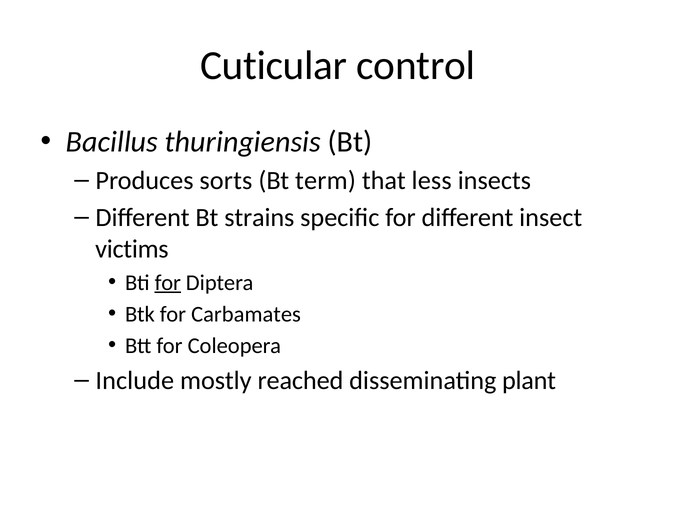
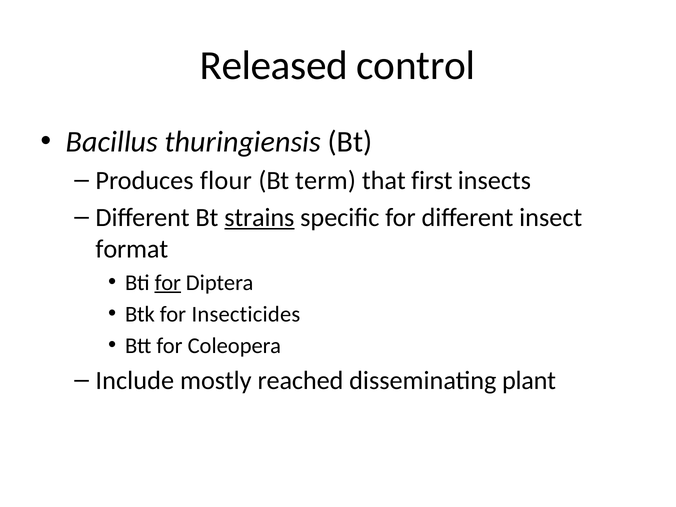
Cuticular: Cuticular -> Released (274, 65)
sorts: sorts -> flour (226, 181)
less: less -> first (432, 181)
strains underline: none -> present (259, 217)
victims: victims -> format (132, 249)
Carbamates: Carbamates -> Insecticides (246, 314)
